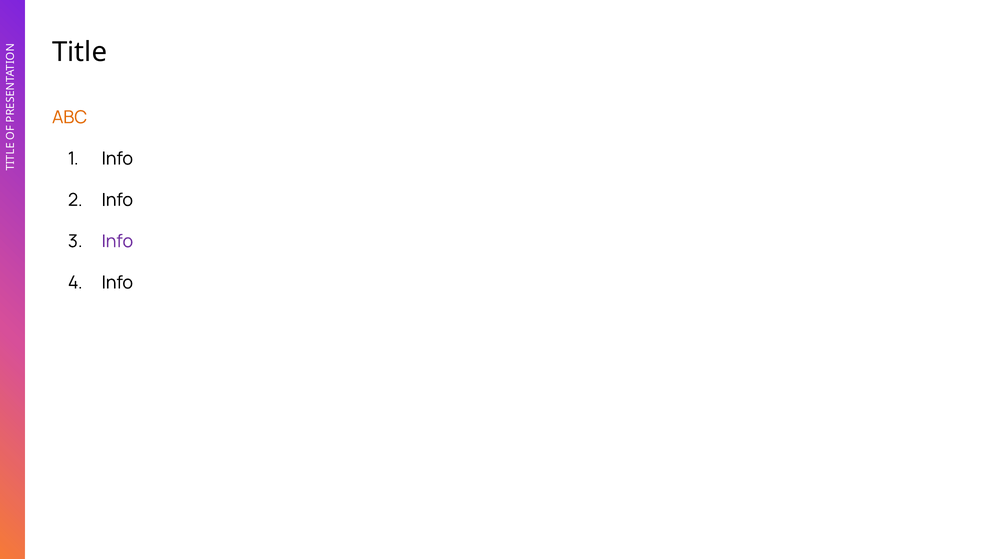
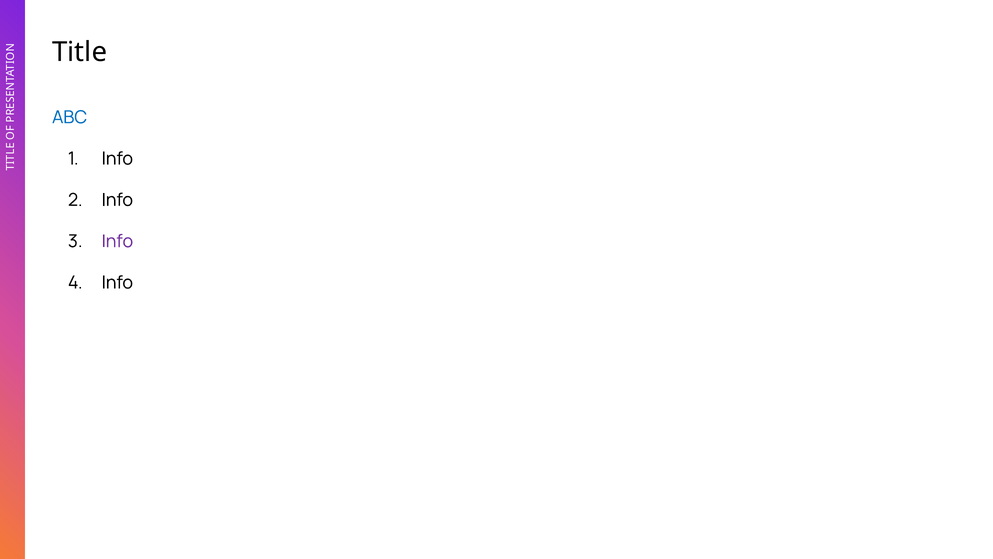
ABC colour: orange -> blue (70, 117)
